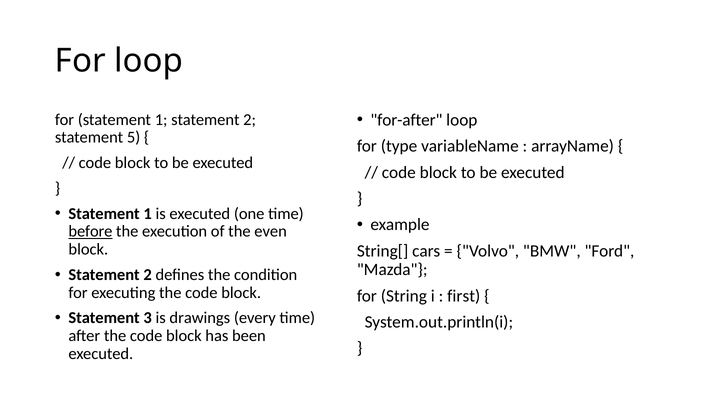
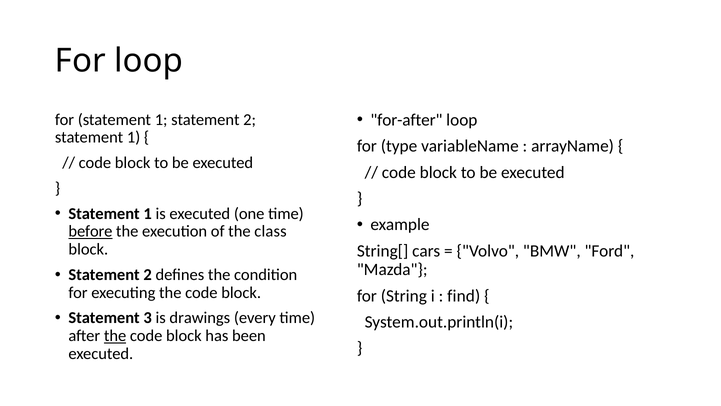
5: 5 -> 1 (134, 137)
even: even -> class (270, 231)
first: first -> find (464, 296)
the underline: none -> present (115, 335)
